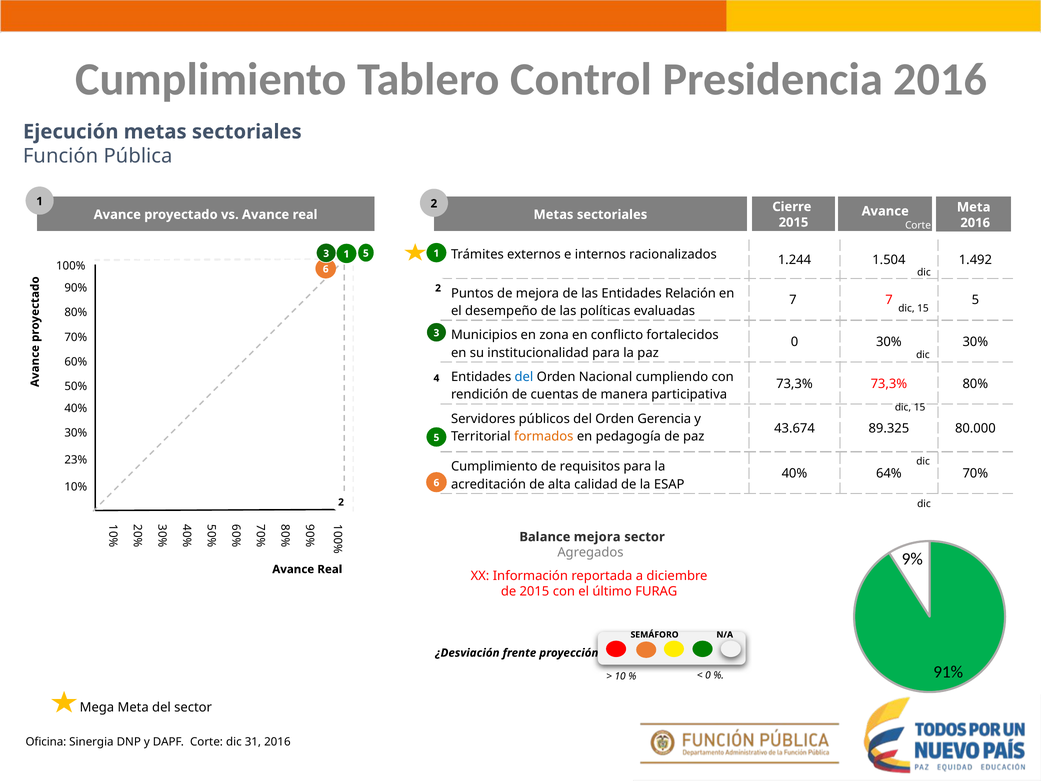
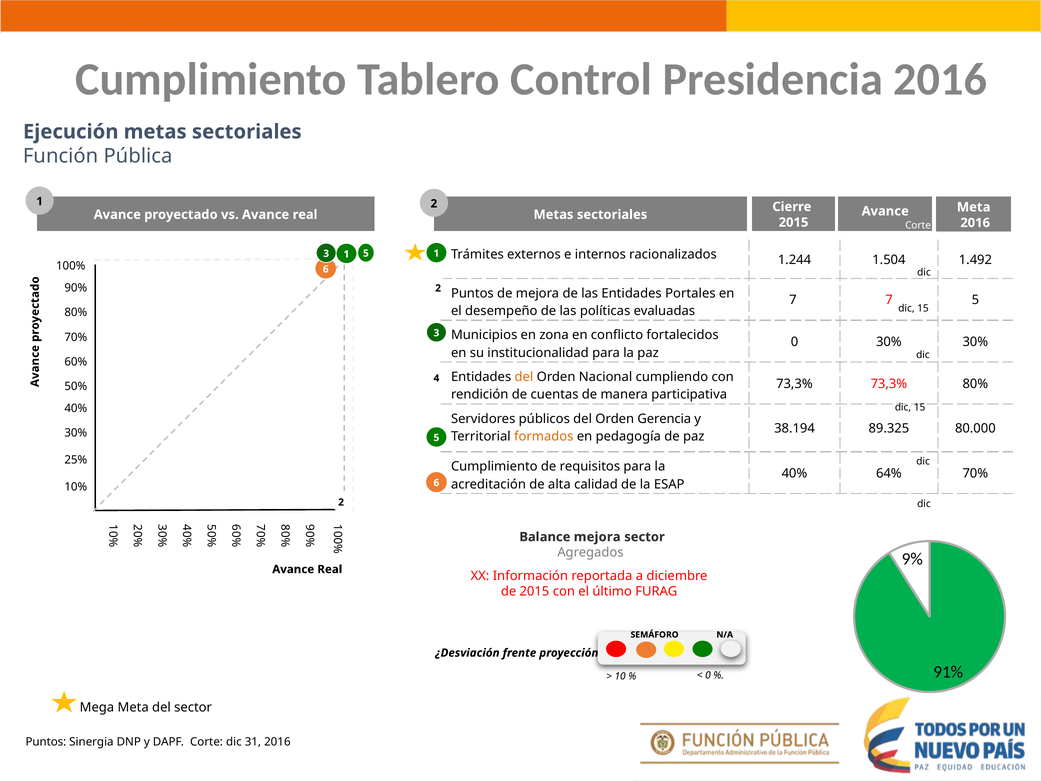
Relación: Relación -> Portales (690, 293)
del colour: blue -> orange (524, 377)
43.674: 43.674 -> 38.194 (795, 428)
23%: 23% -> 25% (76, 460)
Oficina: Oficina -> Puntos (46, 742)
